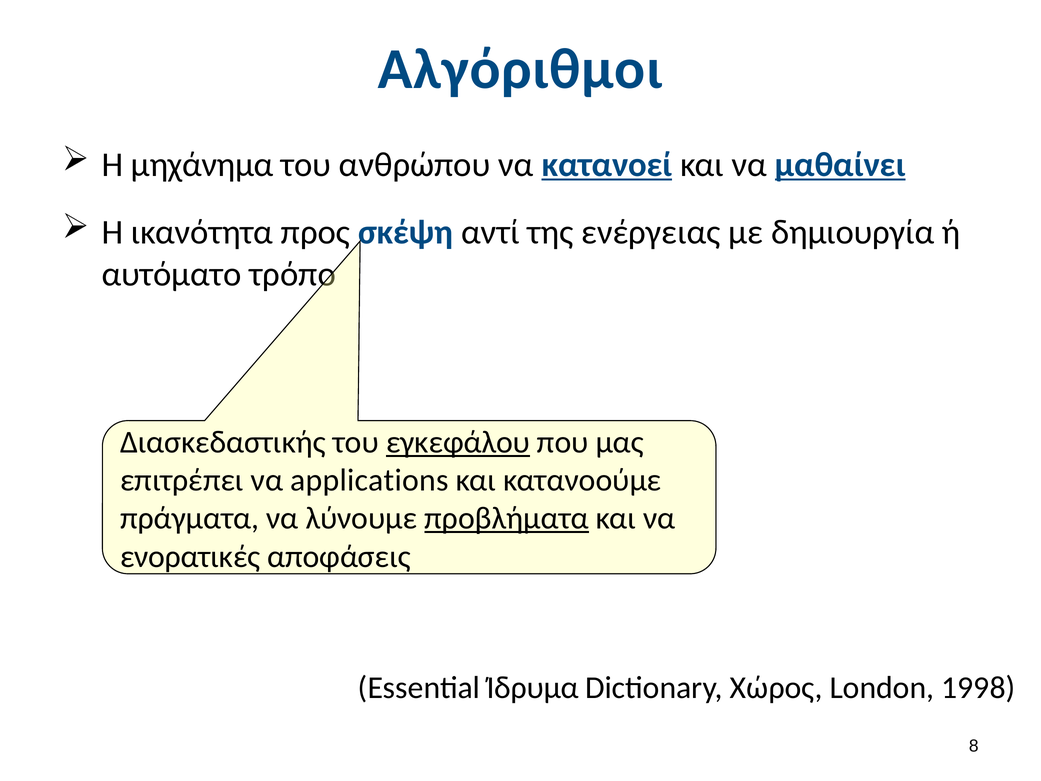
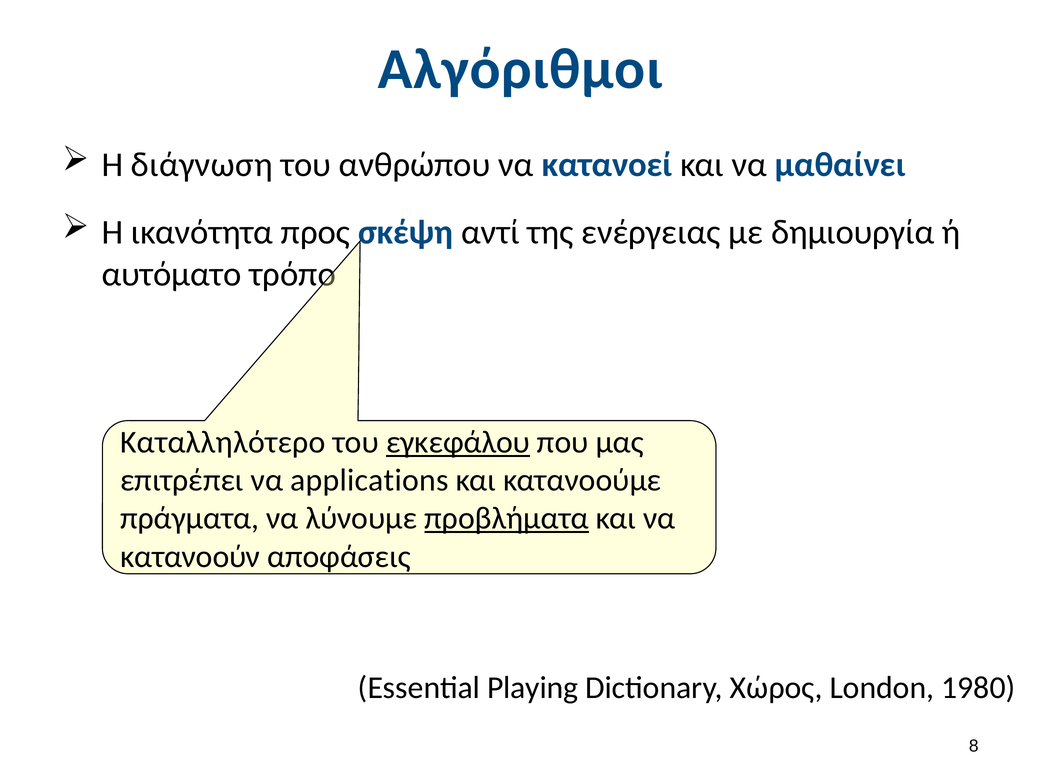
μηχάνημα: μηχάνημα -> διάγνωση (202, 165)
κατανοεί underline: present -> none (607, 165)
μαθαίνει underline: present -> none (840, 165)
Διασκεδαστικής: Διασκεδαστικής -> Καταλληλότερο (223, 442)
ενορατικές: ενορατικές -> κατανοούν (190, 556)
Ίδρυμα: Ίδρυμα -> Playing (533, 687)
1998: 1998 -> 1980 (978, 687)
